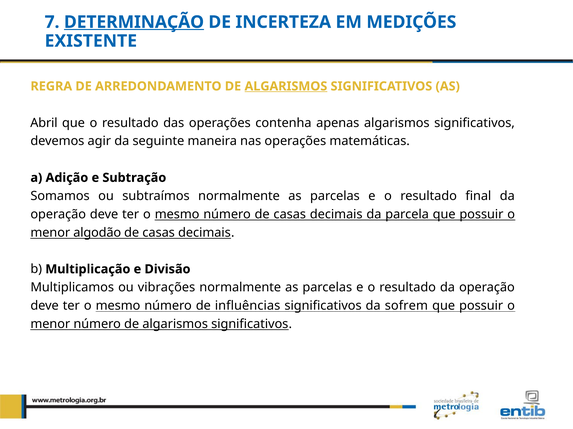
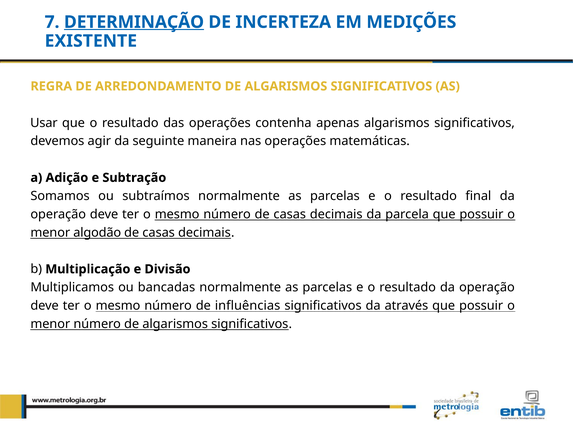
ALGARISMOS underline: present -> none (286, 86)
Abril: Abril -> Usar (44, 123)
vibrações: vibrações -> bancadas (167, 288)
sofrem: sofrem -> através (406, 306)
